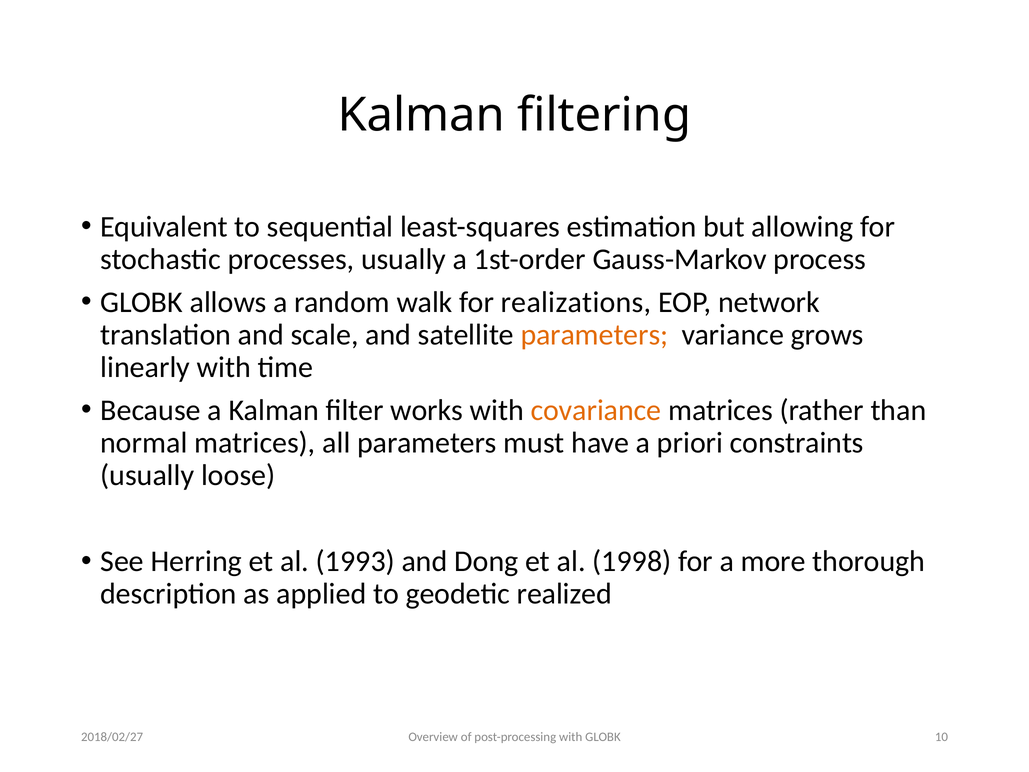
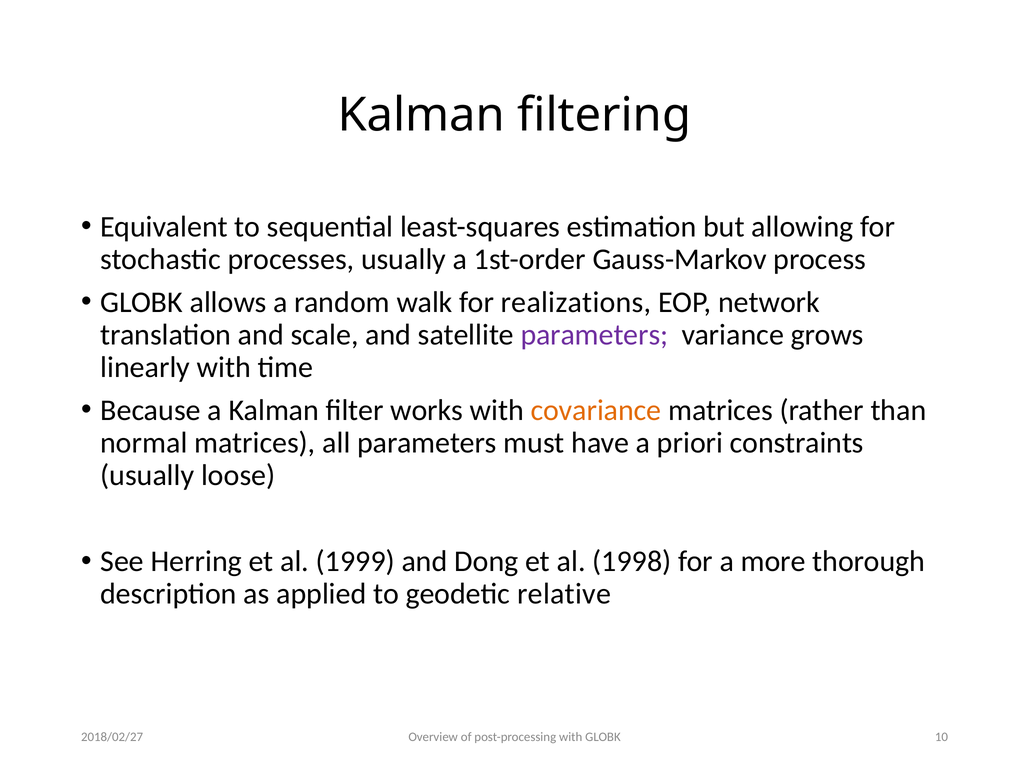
parameters colour: orange -> purple (594, 335)
1993: 1993 -> 1999 (355, 561)
realized: realized -> relative (564, 594)
